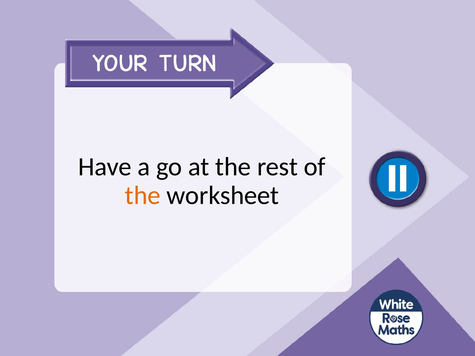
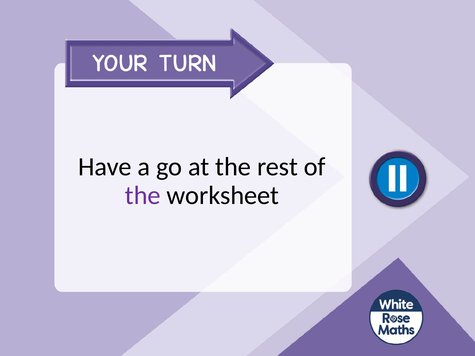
the colour: orange -> purple (143, 195)
